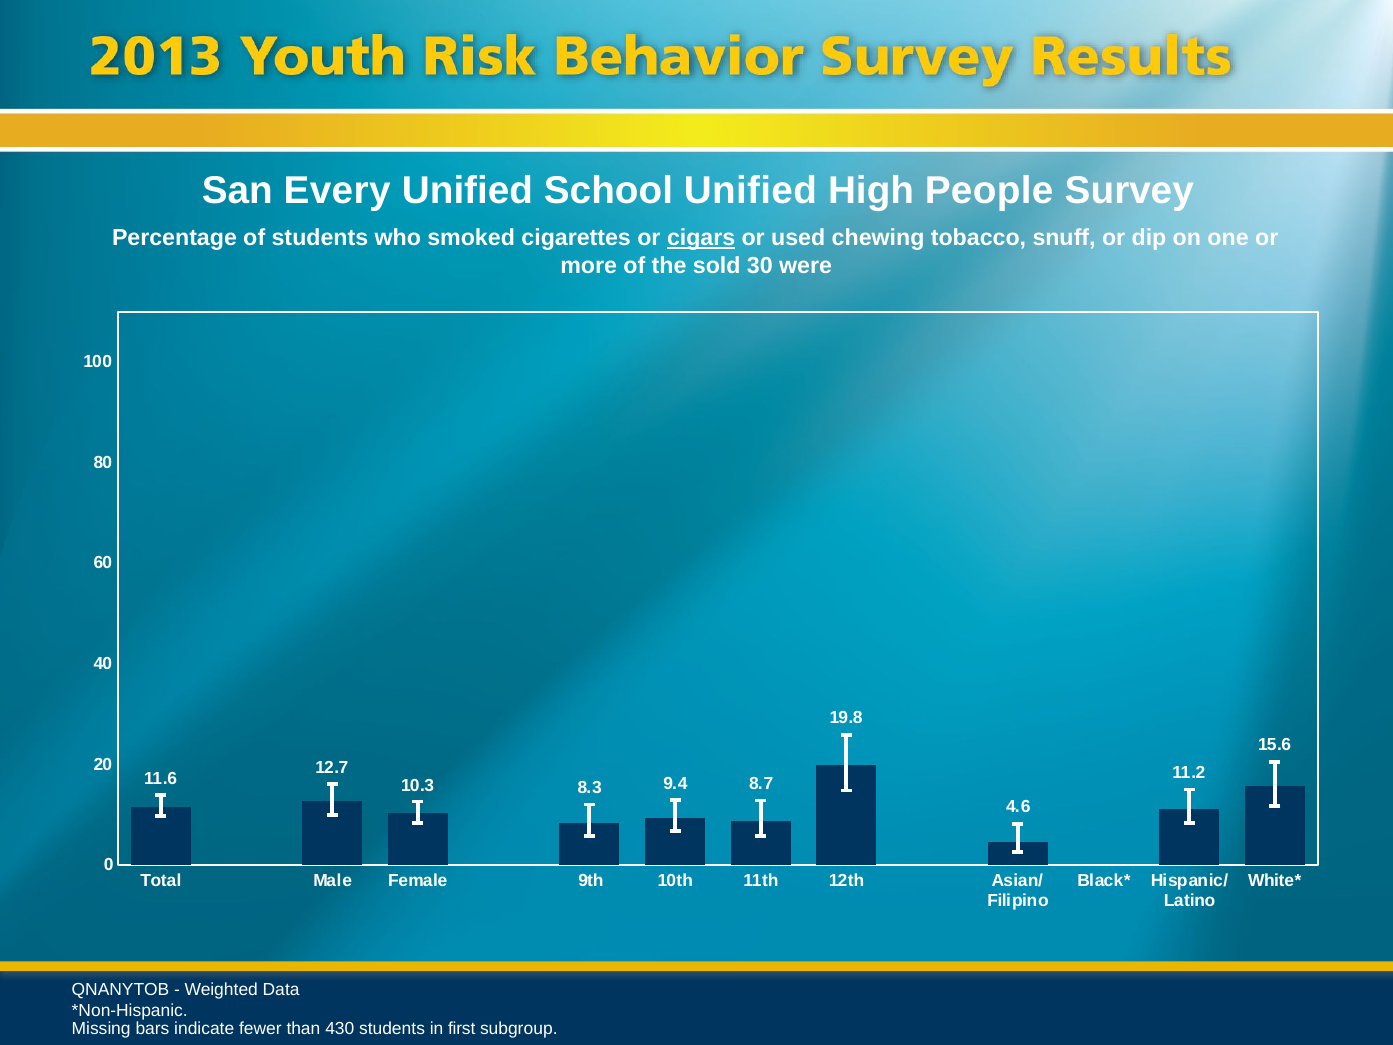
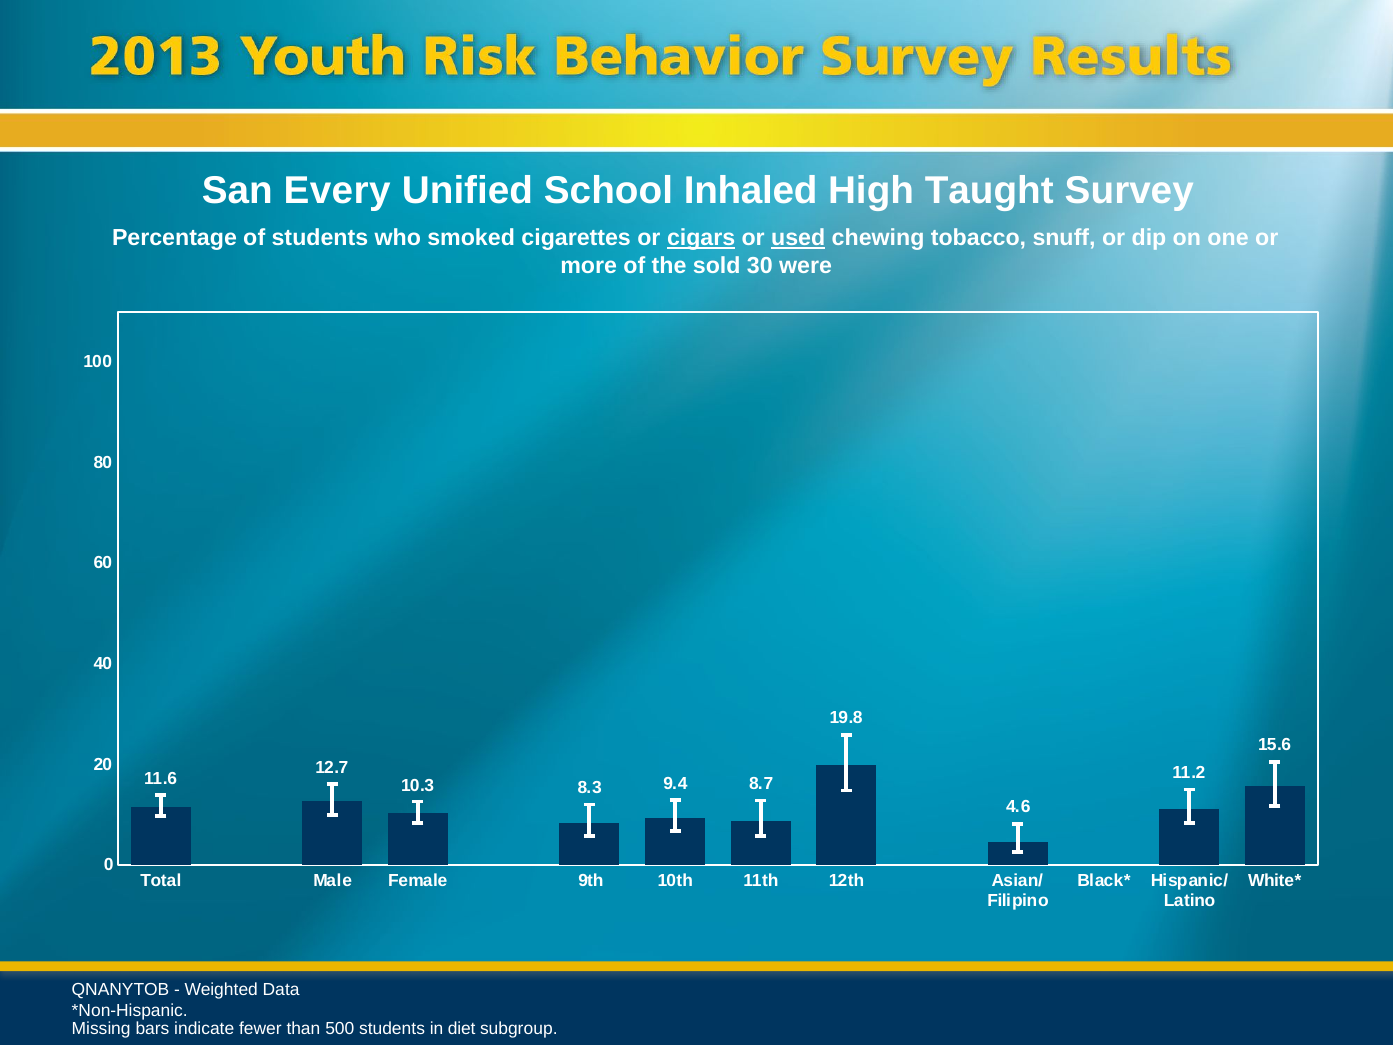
School Unified: Unified -> Inhaled (751, 190)
People: People -> Taught (989, 190)
used underline: none -> present (798, 238)
430: 430 -> 500 (340, 1028)
first: first -> diet (462, 1028)
